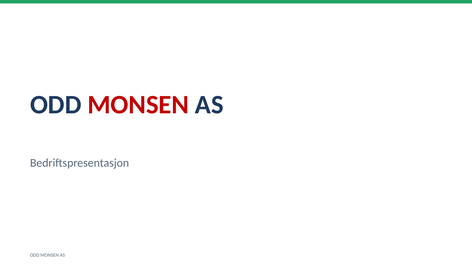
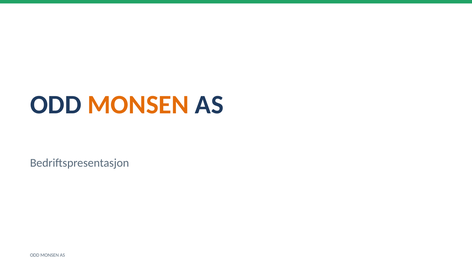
MONSEN colour: red -> orange (138, 105)
